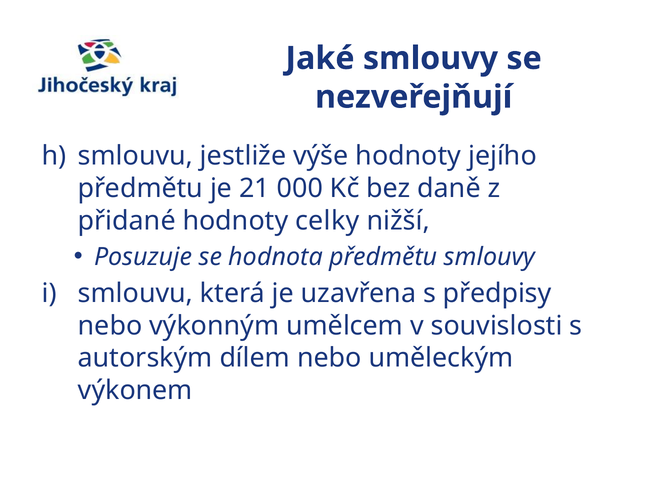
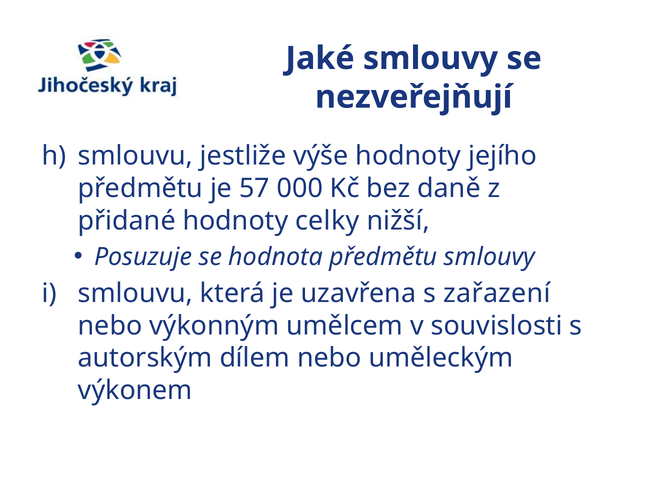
21: 21 -> 57 (254, 188)
předpisy: předpisy -> zařazení (497, 293)
